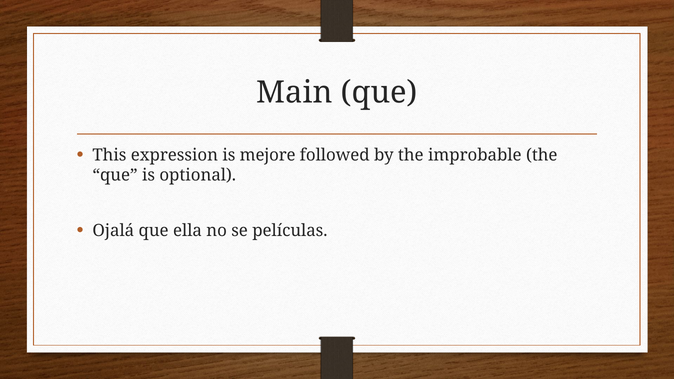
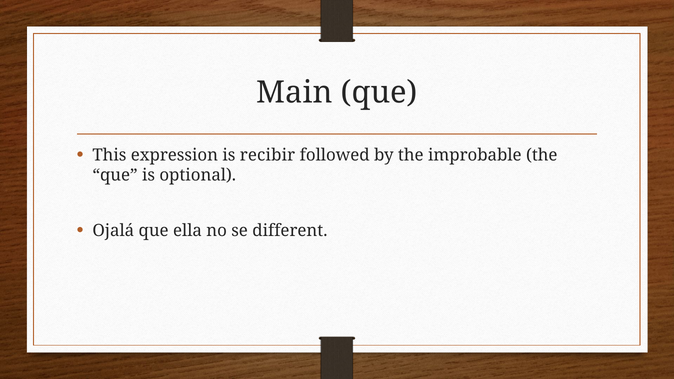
mejore: mejore -> recibir (267, 155)
películas: películas -> different (290, 231)
